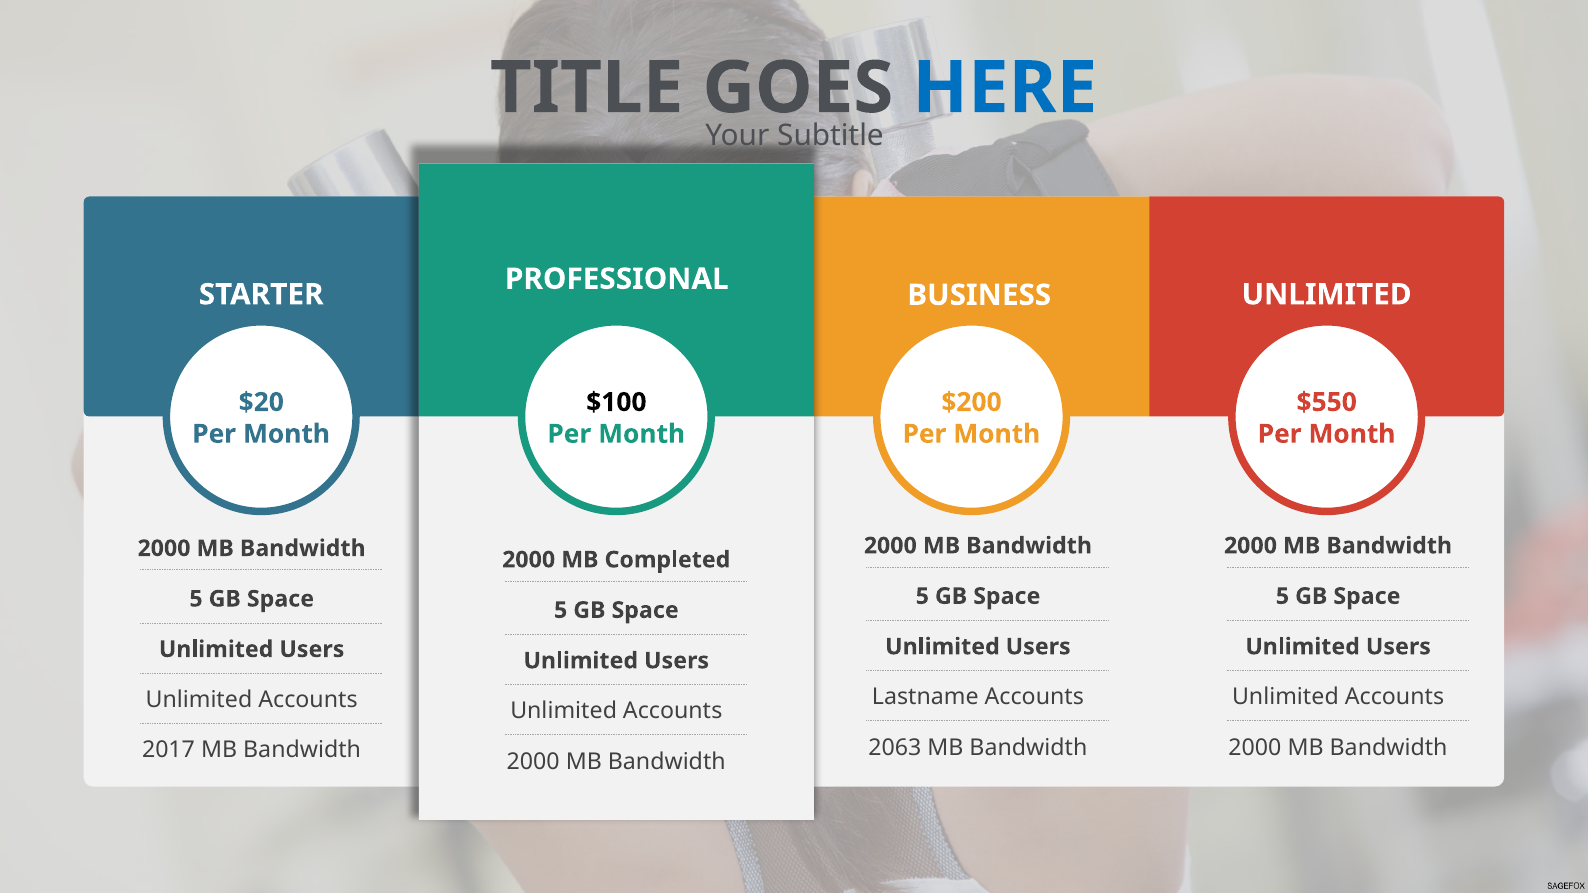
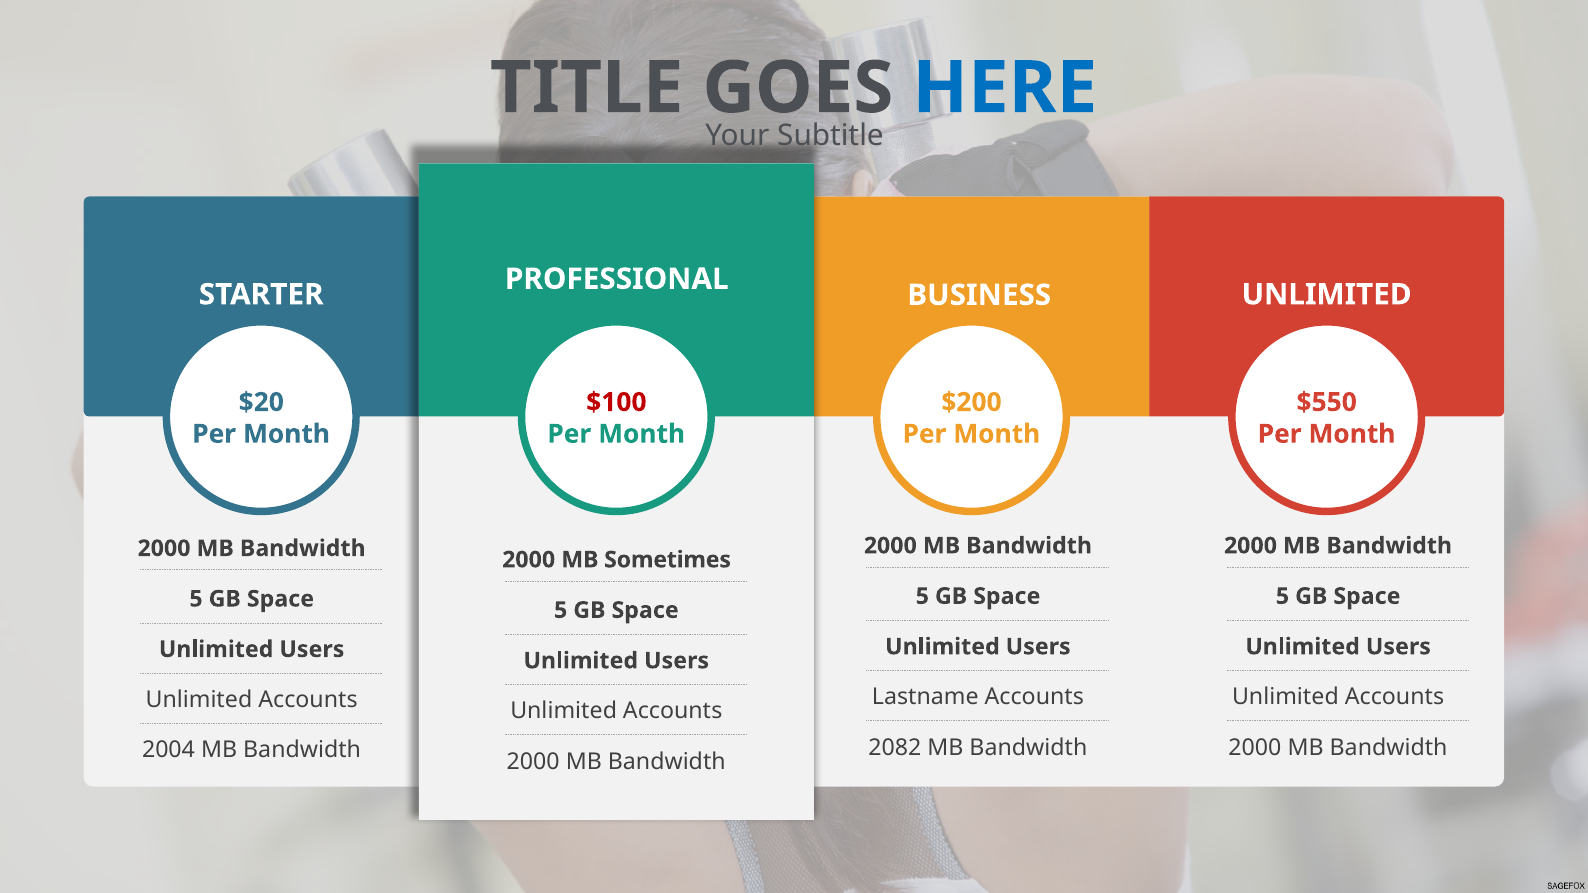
$100 colour: black -> red (616, 402)
Completed: Completed -> Sometimes (668, 560)
2063: 2063 -> 2082 (895, 748)
2017: 2017 -> 2004 (168, 751)
